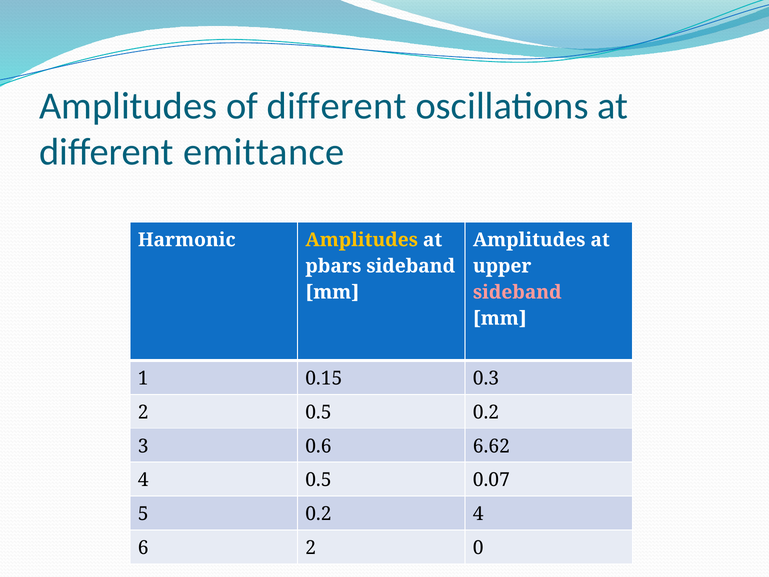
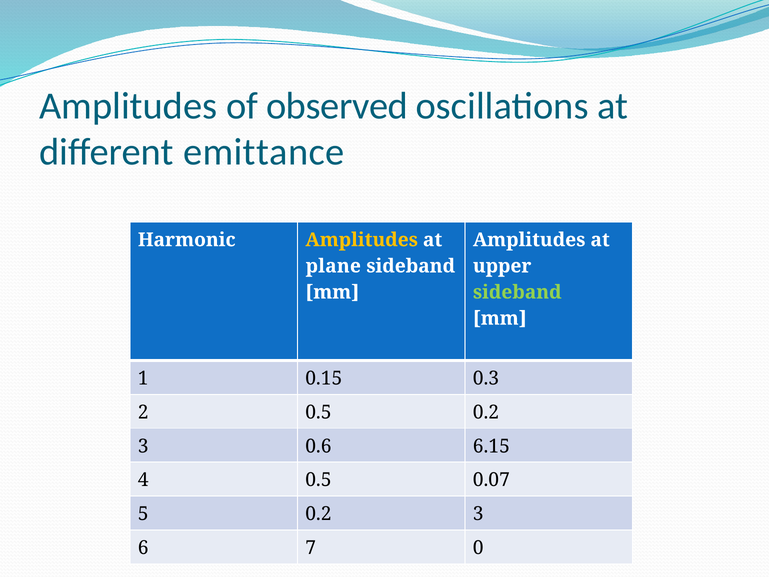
of different: different -> observed (337, 106)
pbars: pbars -> plane (333, 266)
sideband colour: pink -> light green (517, 292)
6.62: 6.62 -> 6.15 (491, 446)
5 0.2 4: 4 -> 3 (478, 514)
6 2: 2 -> 7 (311, 548)
